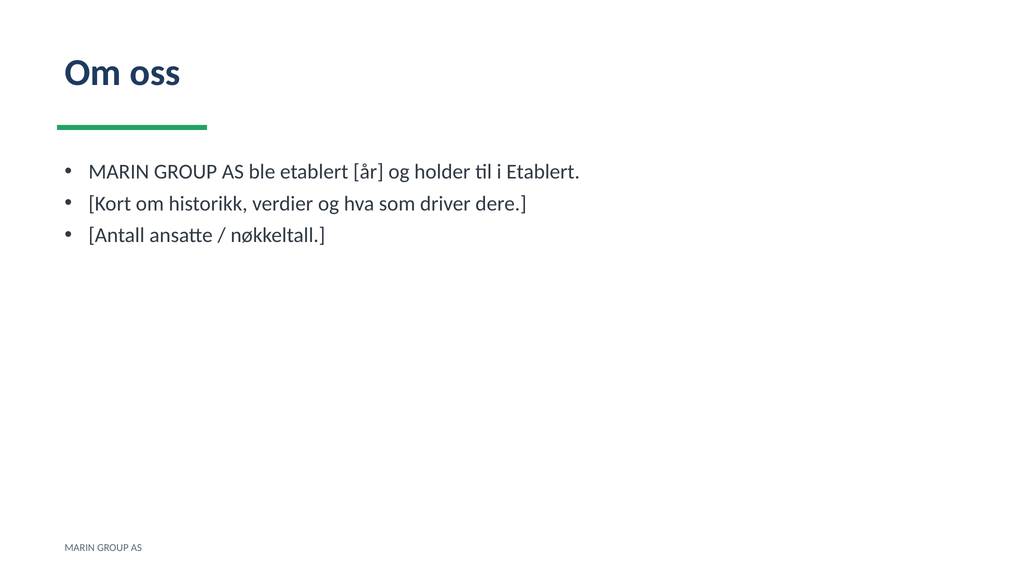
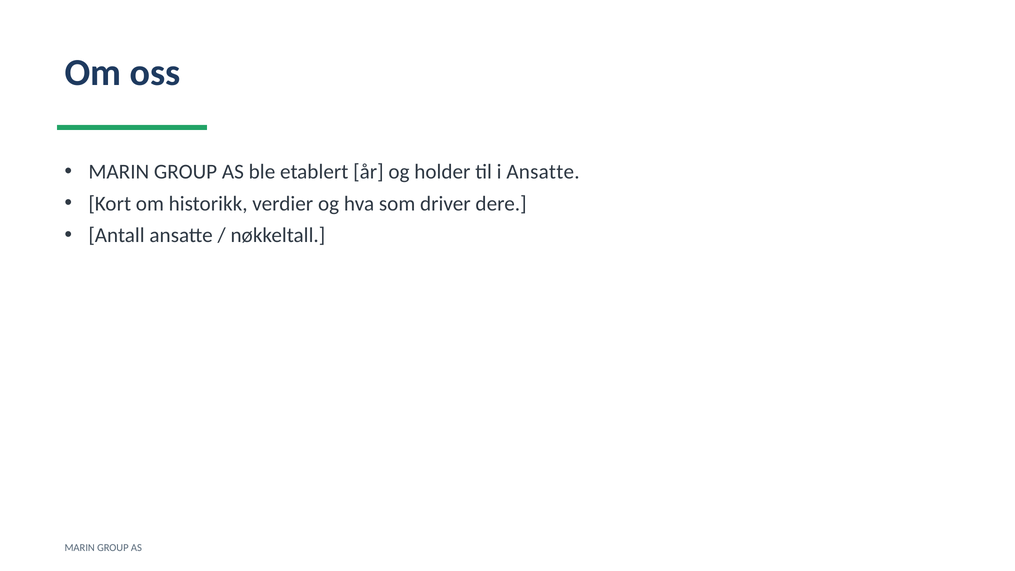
i Etablert: Etablert -> Ansatte (543, 172)
